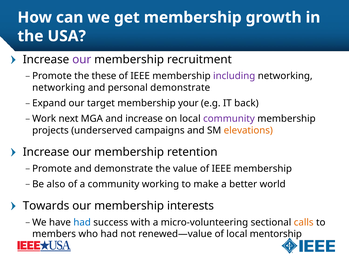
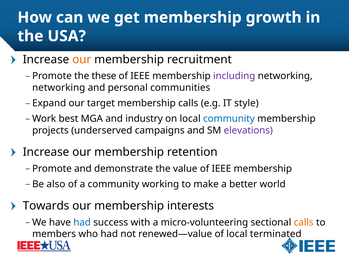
our colour: purple -> orange (82, 59)
personal demonstrate: demonstrate -> communities (180, 88)
membership your: your -> calls (188, 103)
back: back -> style (246, 103)
next: next -> best (68, 119)
and increase: increase -> industry (144, 119)
community colour: purple -> blue (229, 119)
elevations colour: orange -> purple (248, 130)
mentorship: mentorship -> terminated (276, 234)
